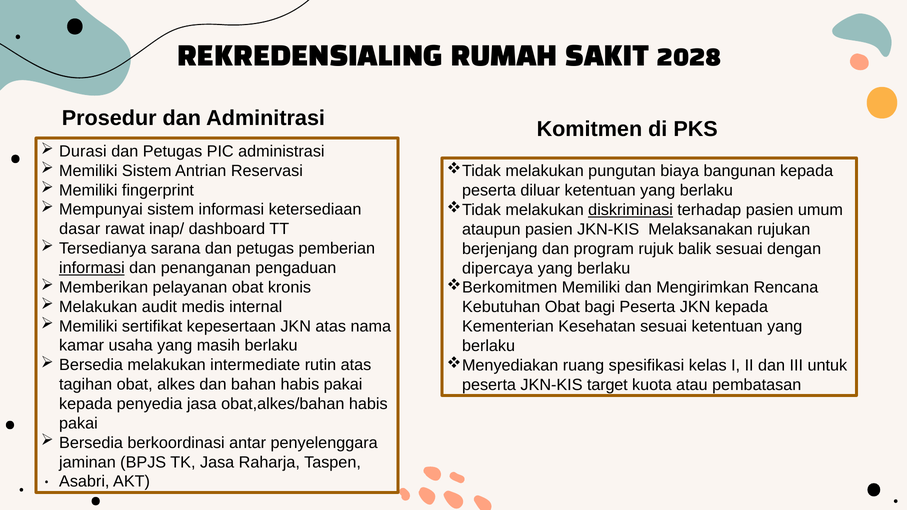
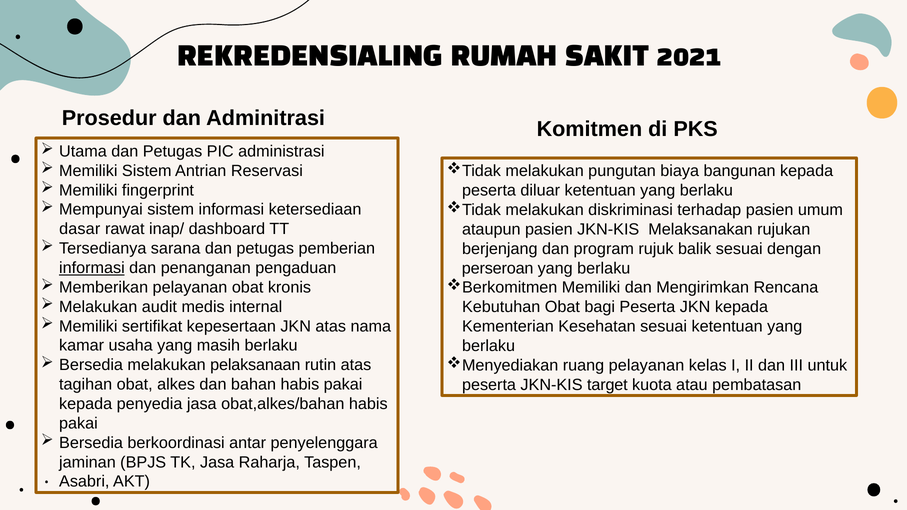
2028: 2028 -> 2021 (689, 57)
Durasi: Durasi -> Utama (83, 151)
diskriminasi underline: present -> none (631, 210)
dipercaya: dipercaya -> perseroan (498, 268)
intermediate: intermediate -> pelaksanaan (255, 365)
ruang spesifikasi: spesifikasi -> pelayanan (646, 365)
